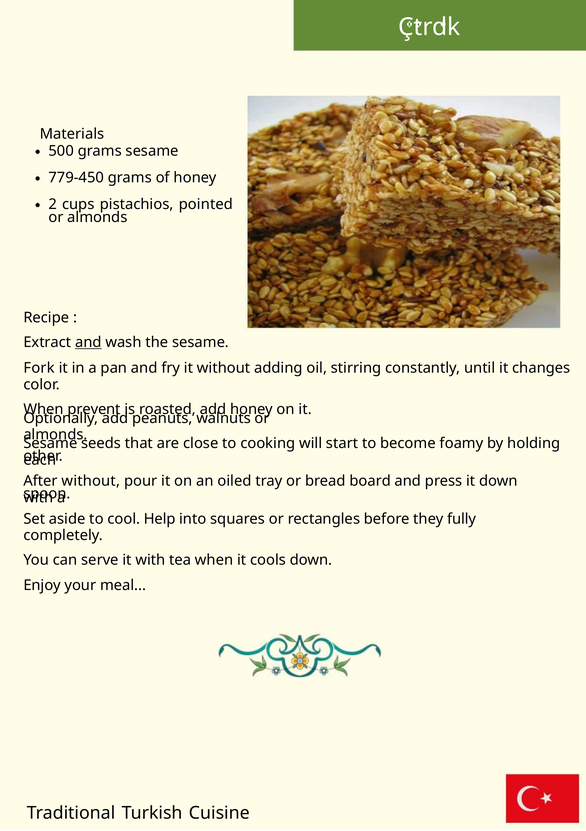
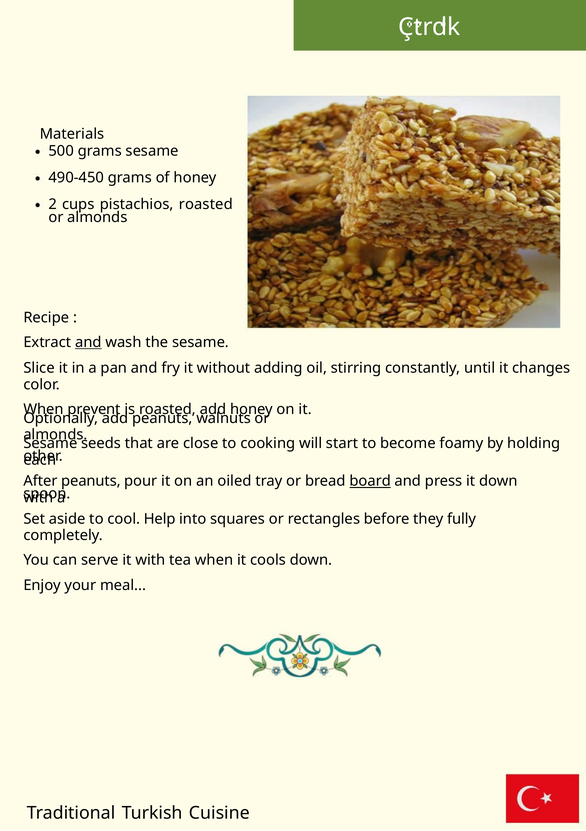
779-450: 779-450 -> 490-450 (76, 177)
pistachios pointed: pointed -> roasted (206, 204)
Fork: Fork -> Slice (39, 368)
After without: without -> peanuts (91, 481)
board underline: none -> present (370, 481)
